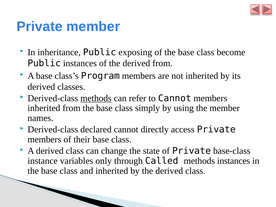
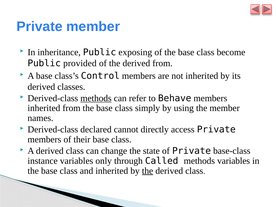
Public instances: instances -> provided (80, 63)
Program: Program -> Control (100, 76)
to Cannot: Cannot -> Behave (175, 98)
methods instances: instances -> variables (234, 161)
the underline: none -> present (148, 171)
